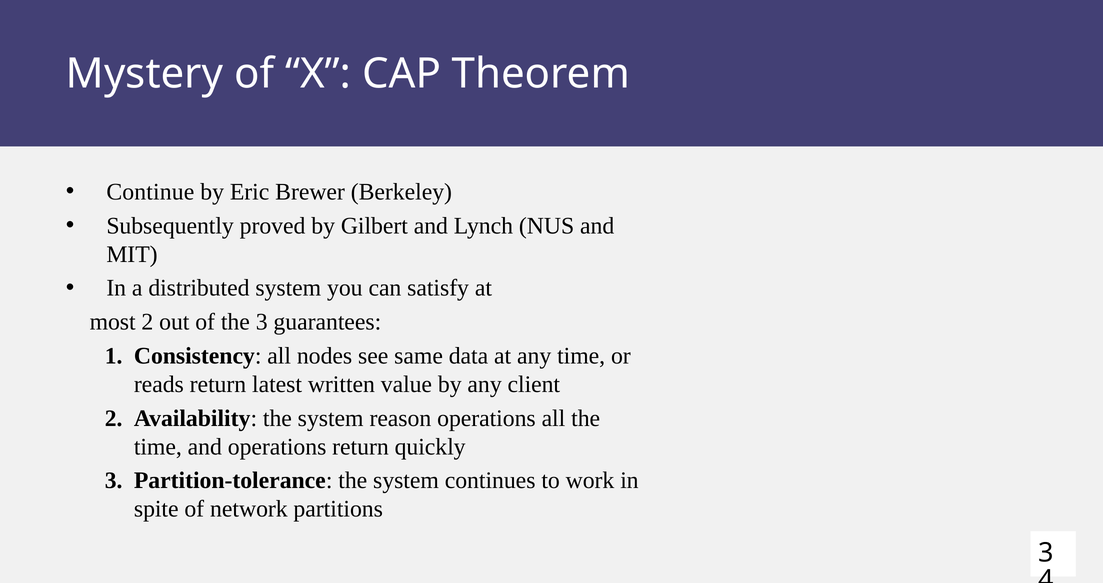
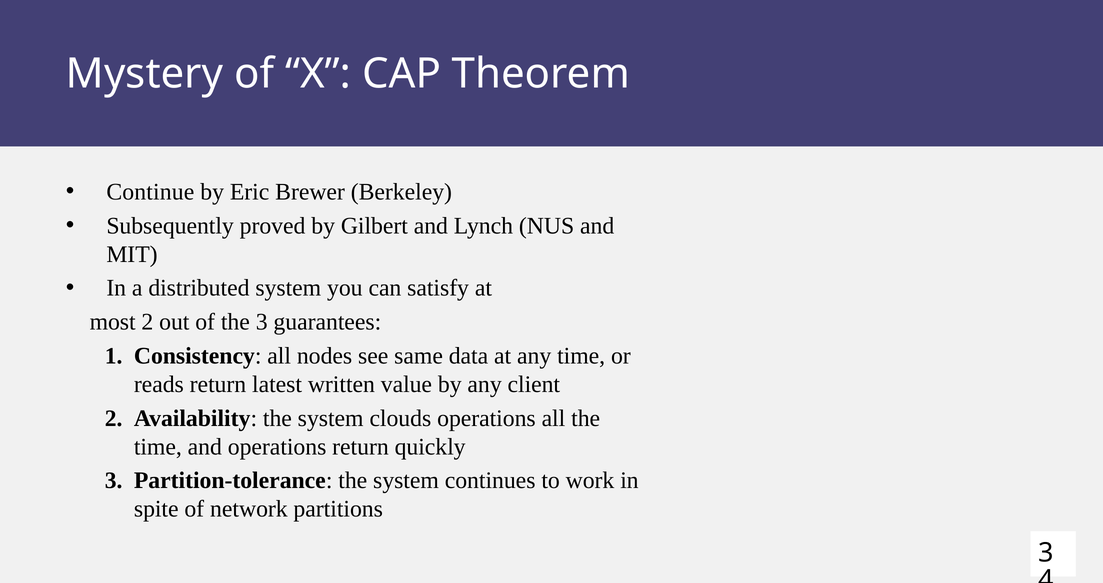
reason: reason -> clouds (400, 418)
